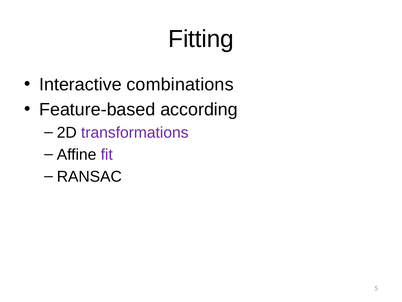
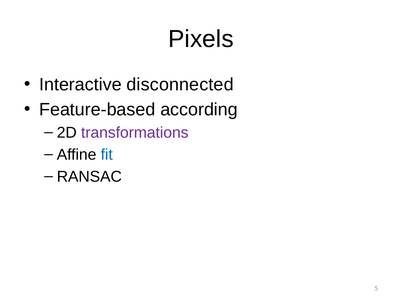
Fitting: Fitting -> Pixels (201, 39)
combinations: combinations -> disconnected (180, 84)
fit colour: purple -> blue (107, 154)
